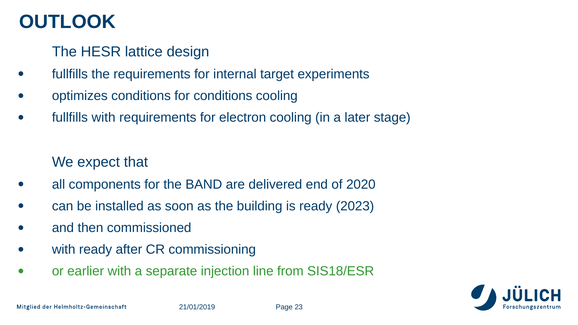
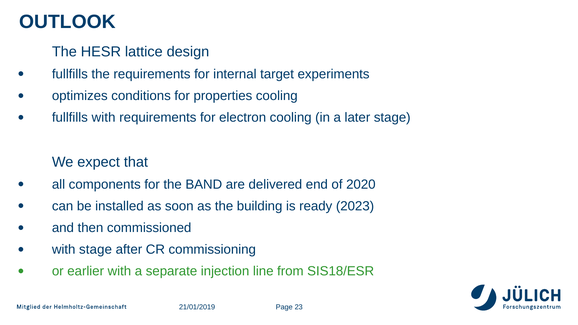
for conditions: conditions -> properties (223, 96)
with ready: ready -> stage (96, 250)
